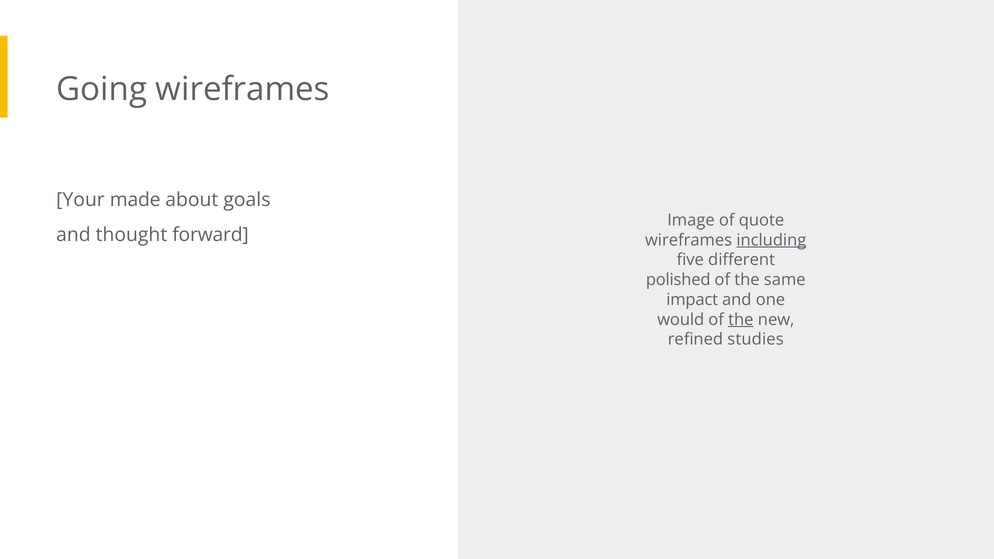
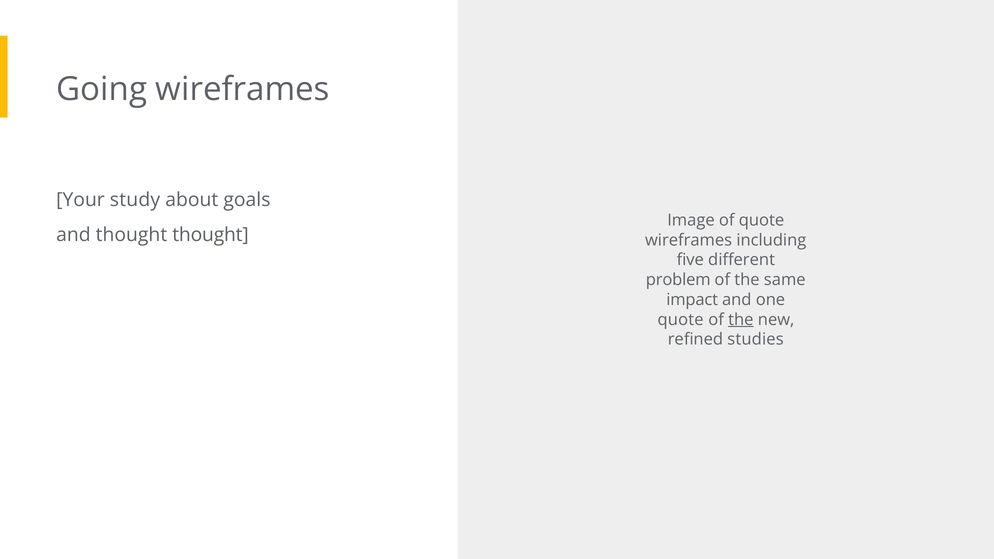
made: made -> study (135, 200)
thought forward: forward -> thought (211, 235)
including underline: present -> none (771, 240)
polished: polished -> problem (678, 280)
would: would -> quote (681, 320)
